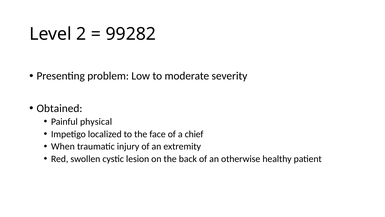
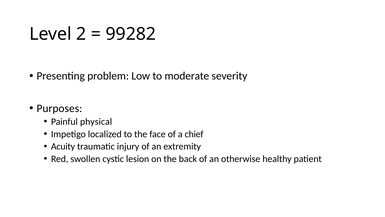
Obtained: Obtained -> Purposes (59, 108)
When: When -> Acuity (63, 146)
